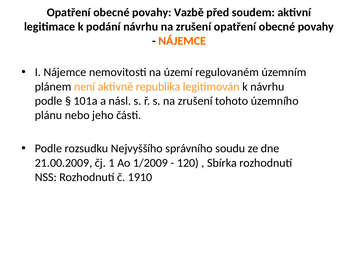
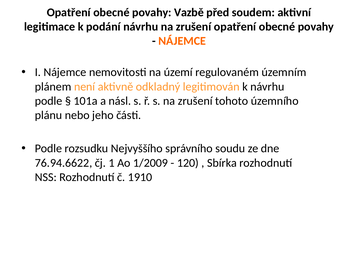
republika: republika -> odkladný (158, 87)
21.00.2009: 21.00.2009 -> 76.94.6622 (64, 163)
